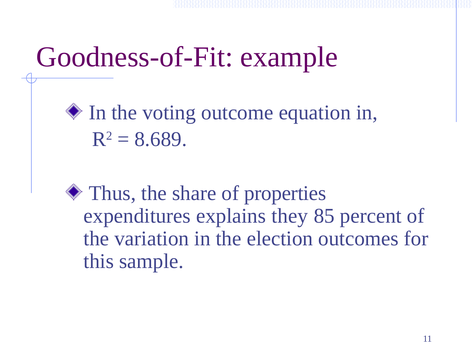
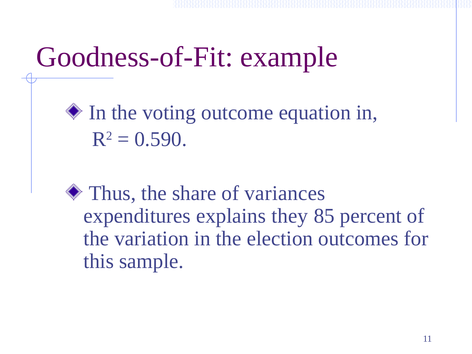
8.689: 8.689 -> 0.590 (161, 139)
properties: properties -> variances (285, 193)
